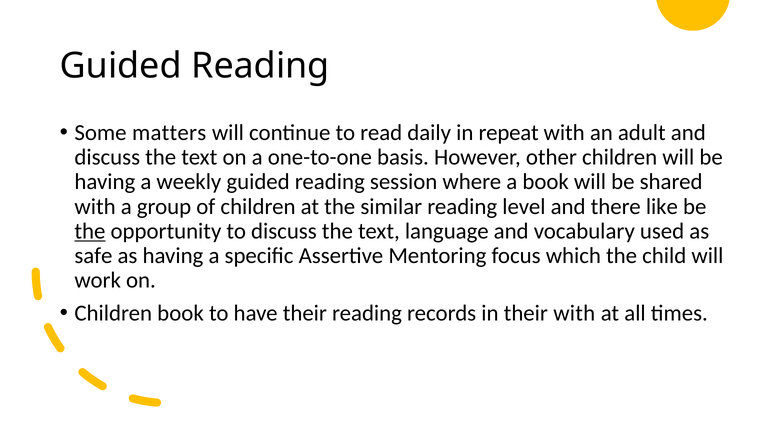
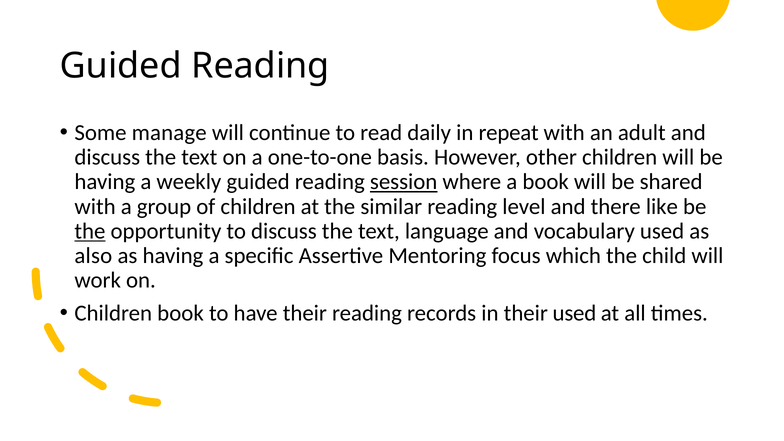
matters: matters -> manage (169, 133)
session underline: none -> present (404, 182)
safe: safe -> also (93, 256)
their with: with -> used (574, 313)
